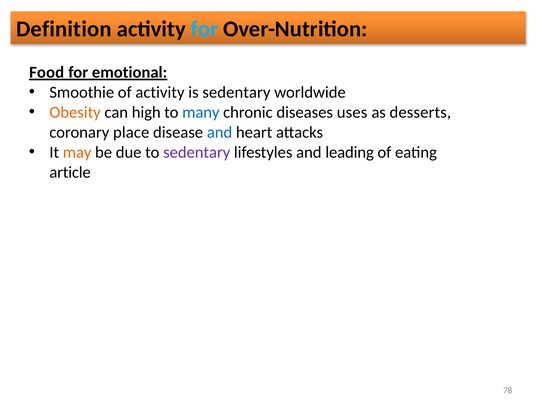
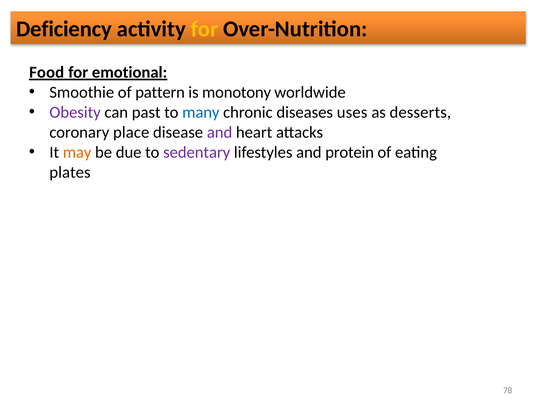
Definition: Definition -> Deficiency (64, 29)
for colour: light blue -> yellow (205, 29)
of activity: activity -> pattern (160, 92)
is sedentary: sedentary -> monotony (237, 92)
Obesity colour: orange -> purple (75, 112)
high: high -> past (146, 112)
and colour: blue -> purple (220, 132)
leading: leading -> protein (350, 152)
article: article -> plates (70, 172)
